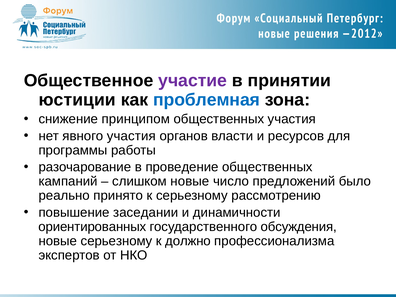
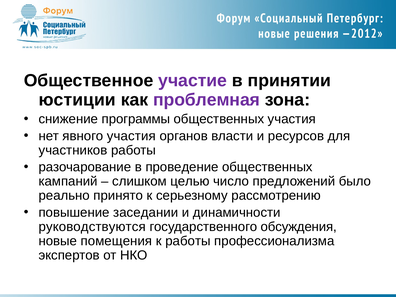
проблемная colour: blue -> purple (207, 100)
принципом: принципом -> программы (136, 119)
программы: программы -> участников (73, 150)
слишком новые: новые -> целью (190, 181)
ориентированных: ориентированных -> руководствуются (92, 227)
новые серьезному: серьезному -> помещения (116, 241)
к должно: должно -> работы (188, 241)
